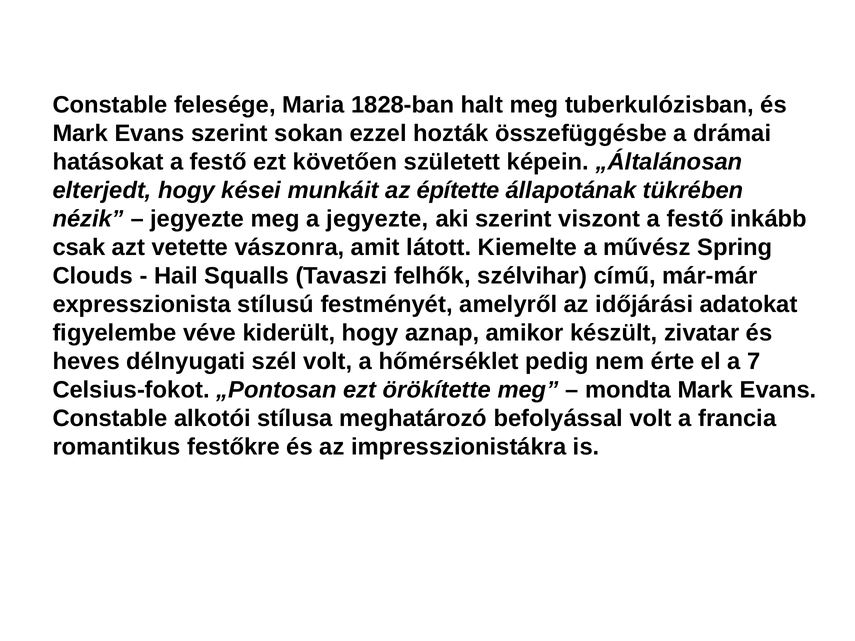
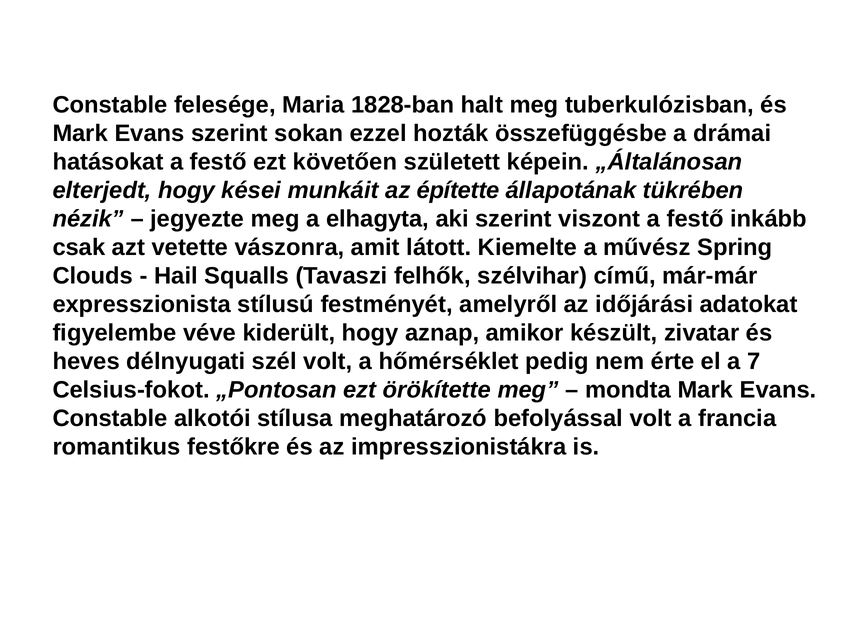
a jegyezte: jegyezte -> elhagyta (378, 219)
